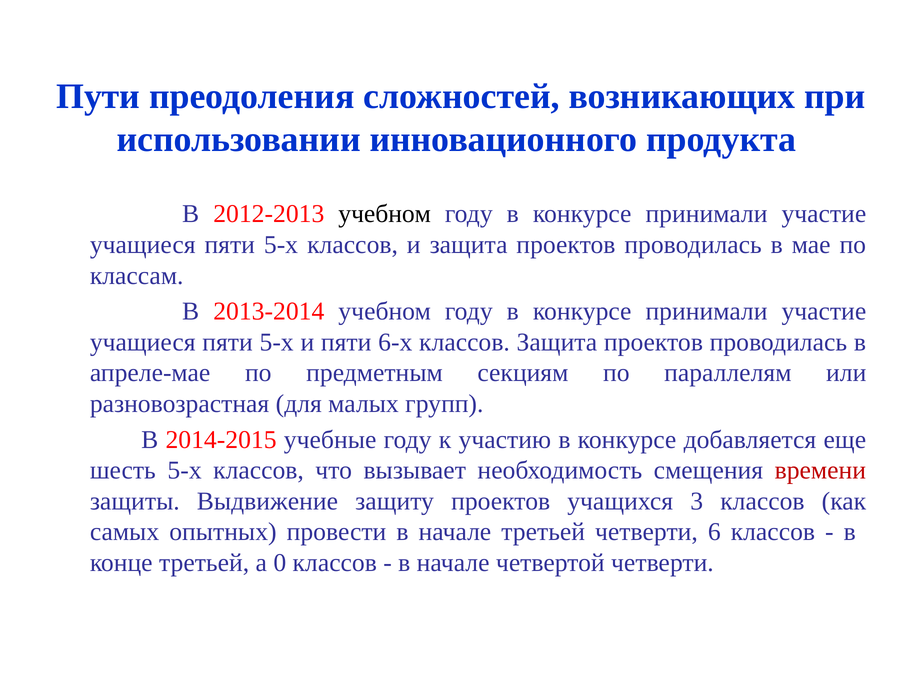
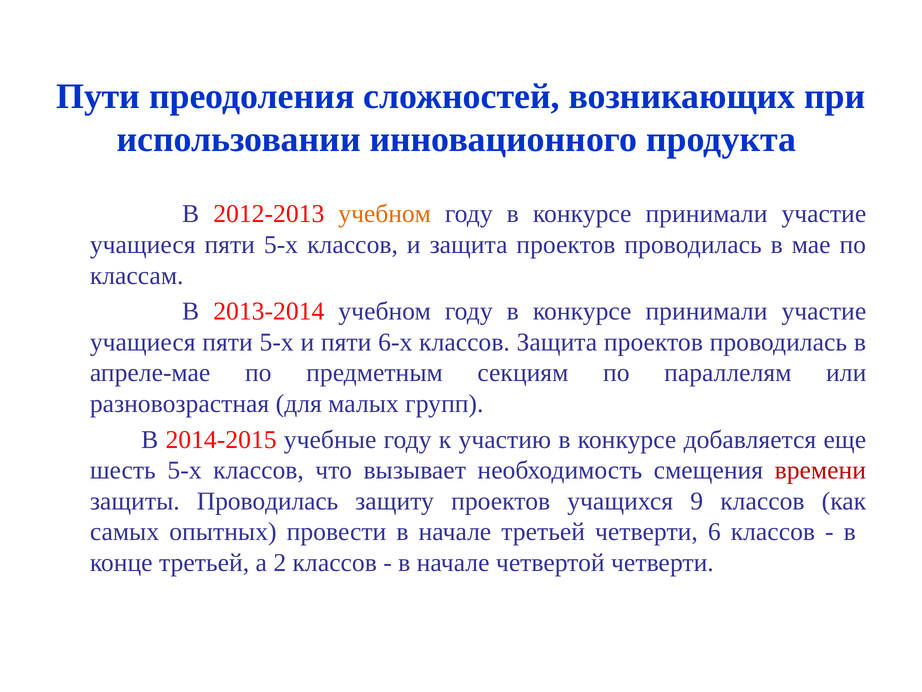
учебном colour: black -> orange (385, 214)
защиты Выдвижение: Выдвижение -> Проводилась (268, 501)
3: 3 -> 9 (697, 501)
0: 0 -> 2 (280, 562)
